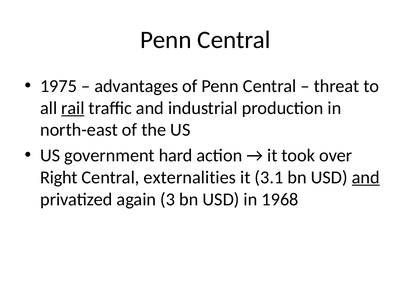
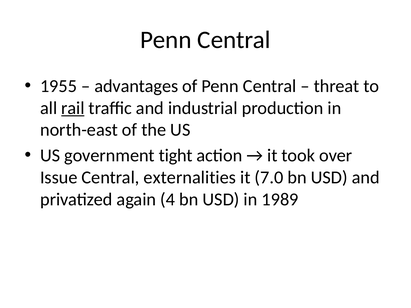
1975: 1975 -> 1955 (59, 86)
hard: hard -> tight (176, 156)
Right: Right -> Issue (59, 178)
3.1: 3.1 -> 7.0 (269, 178)
and underline: present -> none (366, 178)
3: 3 -> 4 (168, 200)
1968: 1968 -> 1989 (280, 200)
